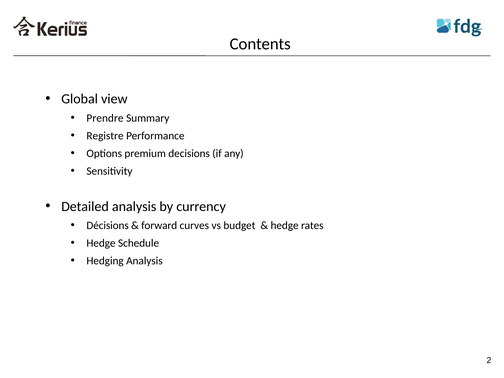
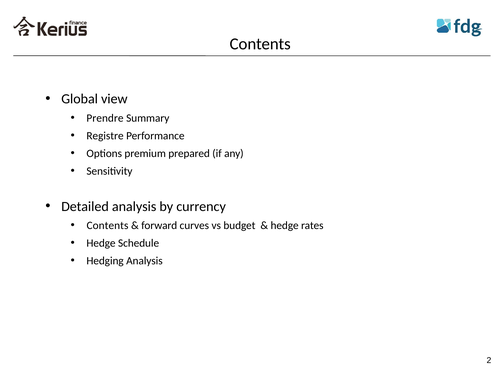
decisions: decisions -> prepared (189, 153)
Décisions: Décisions -> Contents (108, 226)
